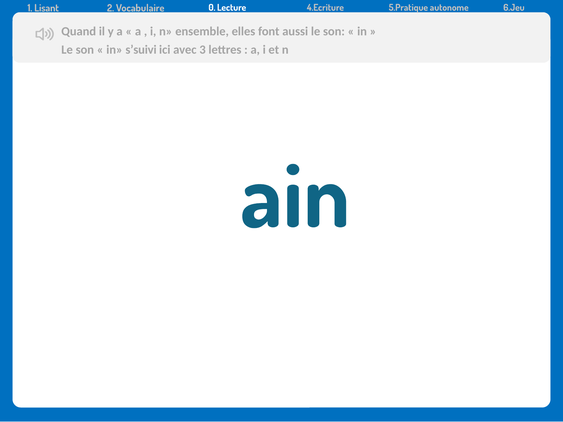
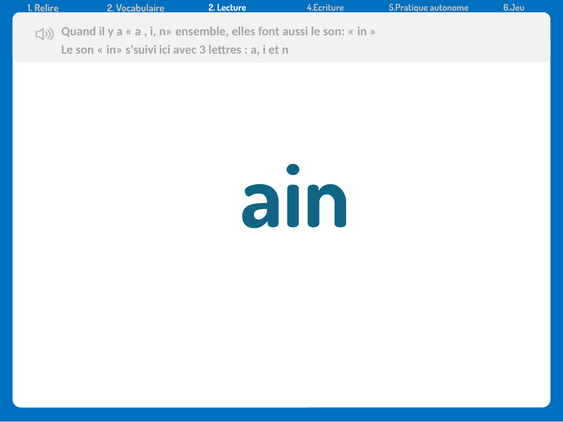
Lisant: Lisant -> Relire (46, 8)
Vocabulaire 0: 0 -> 2 (212, 8)
